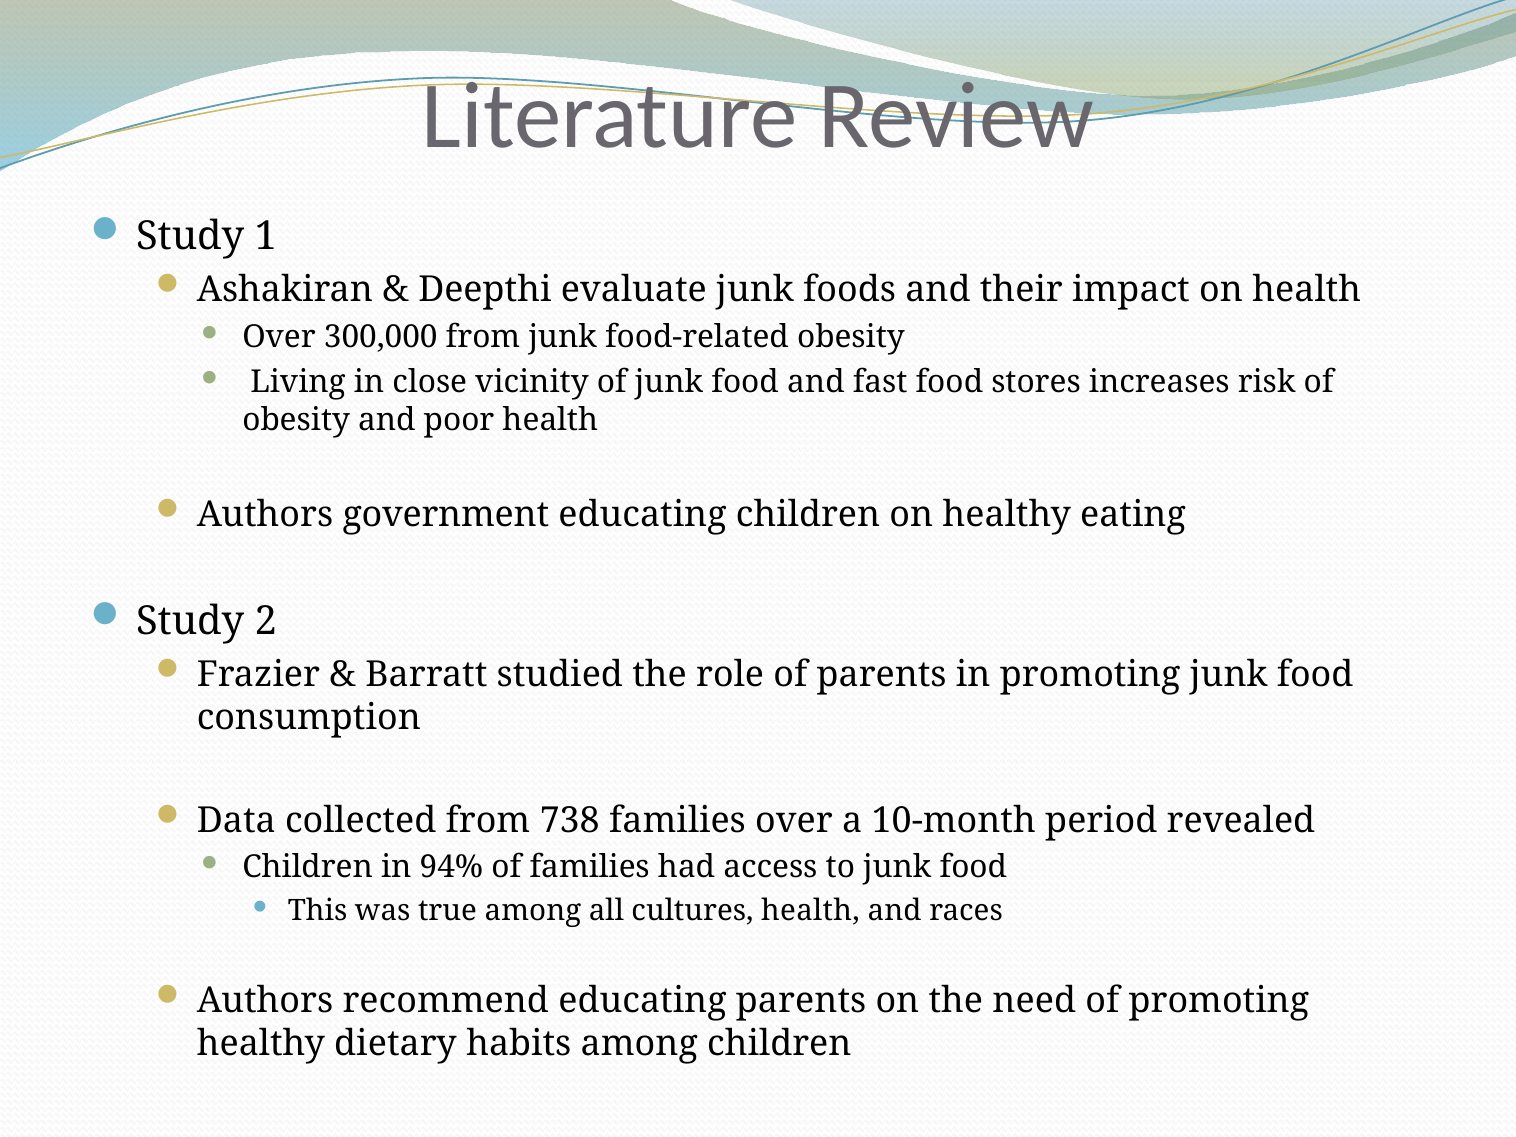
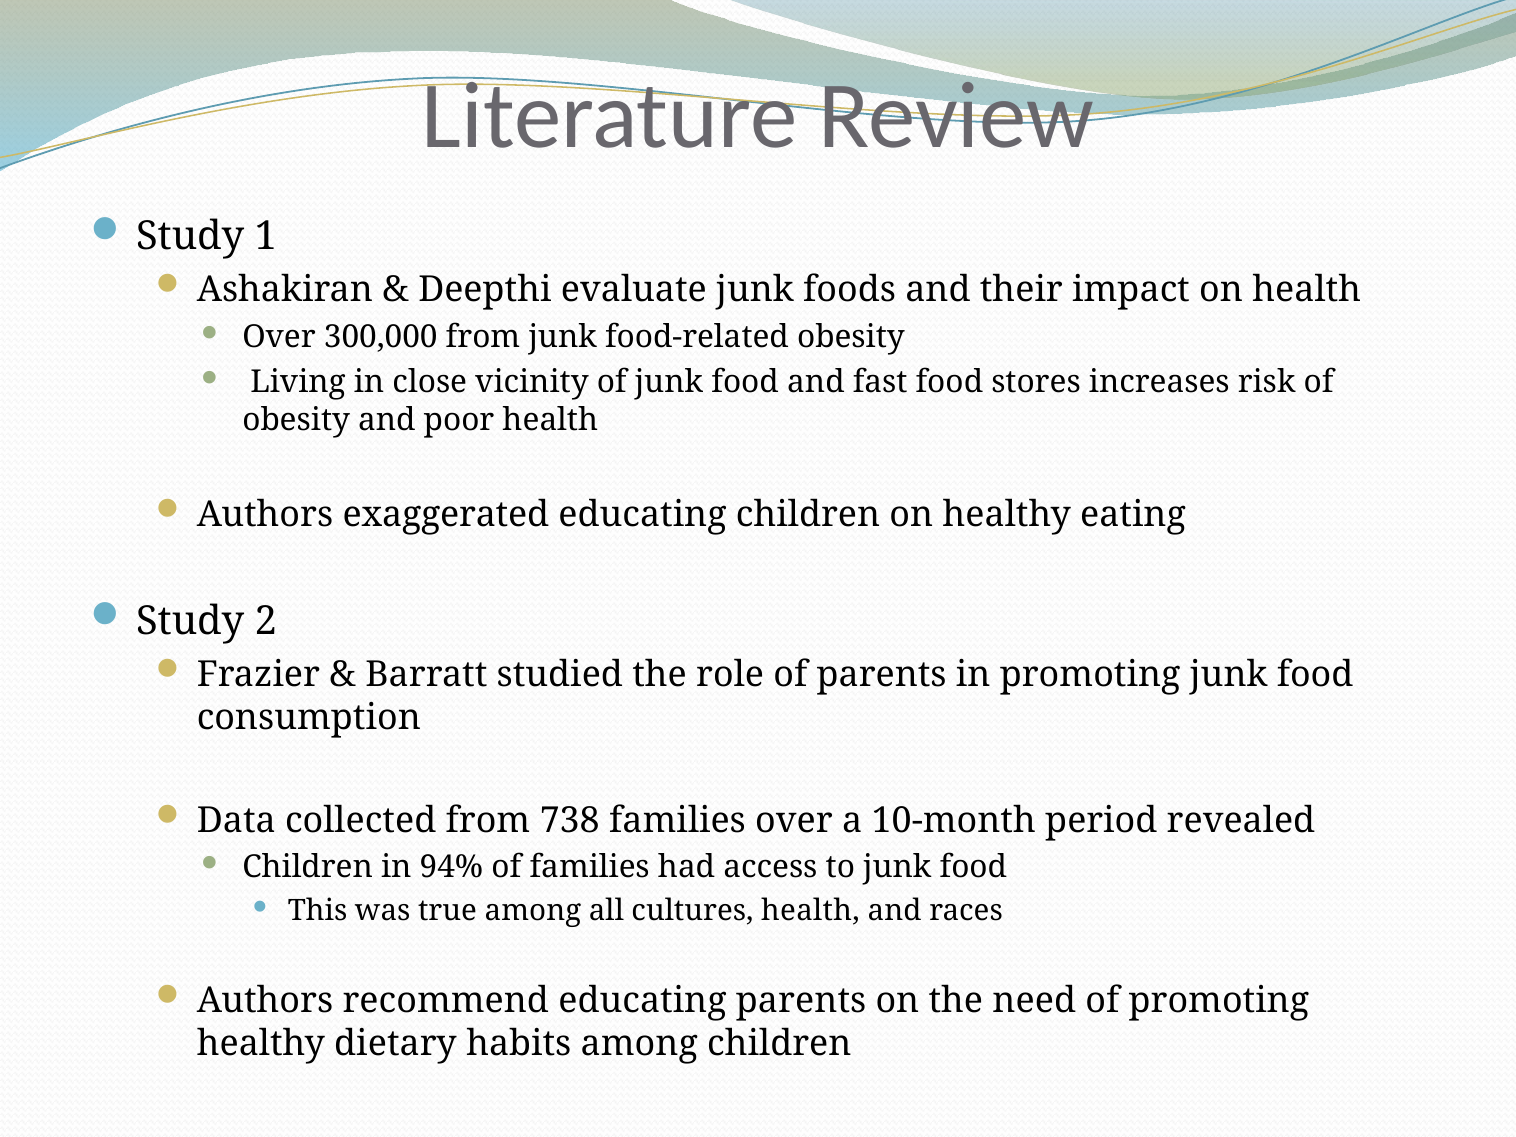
government: government -> exaggerated (446, 514)
